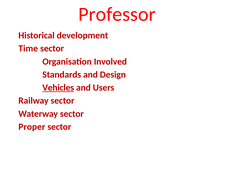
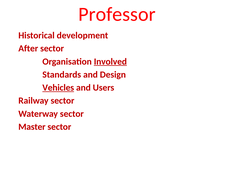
Time: Time -> After (28, 48)
Involved underline: none -> present (110, 62)
Proper: Proper -> Master (32, 127)
